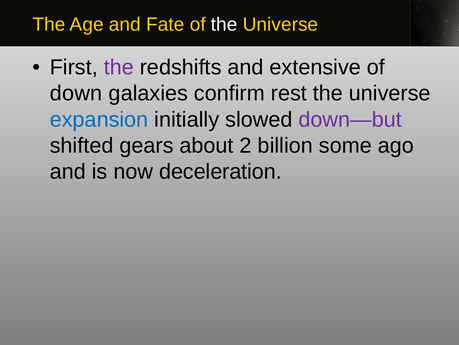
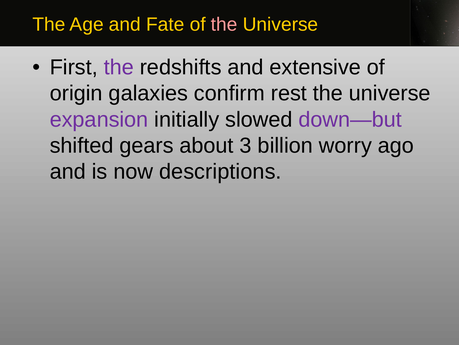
the colour: white -> pink (224, 24)
down: down -> origin (76, 93)
expansion colour: blue -> purple (99, 119)
2: 2 -> 3 (246, 145)
some: some -> worry (345, 145)
deceleration: deceleration -> descriptions (220, 171)
